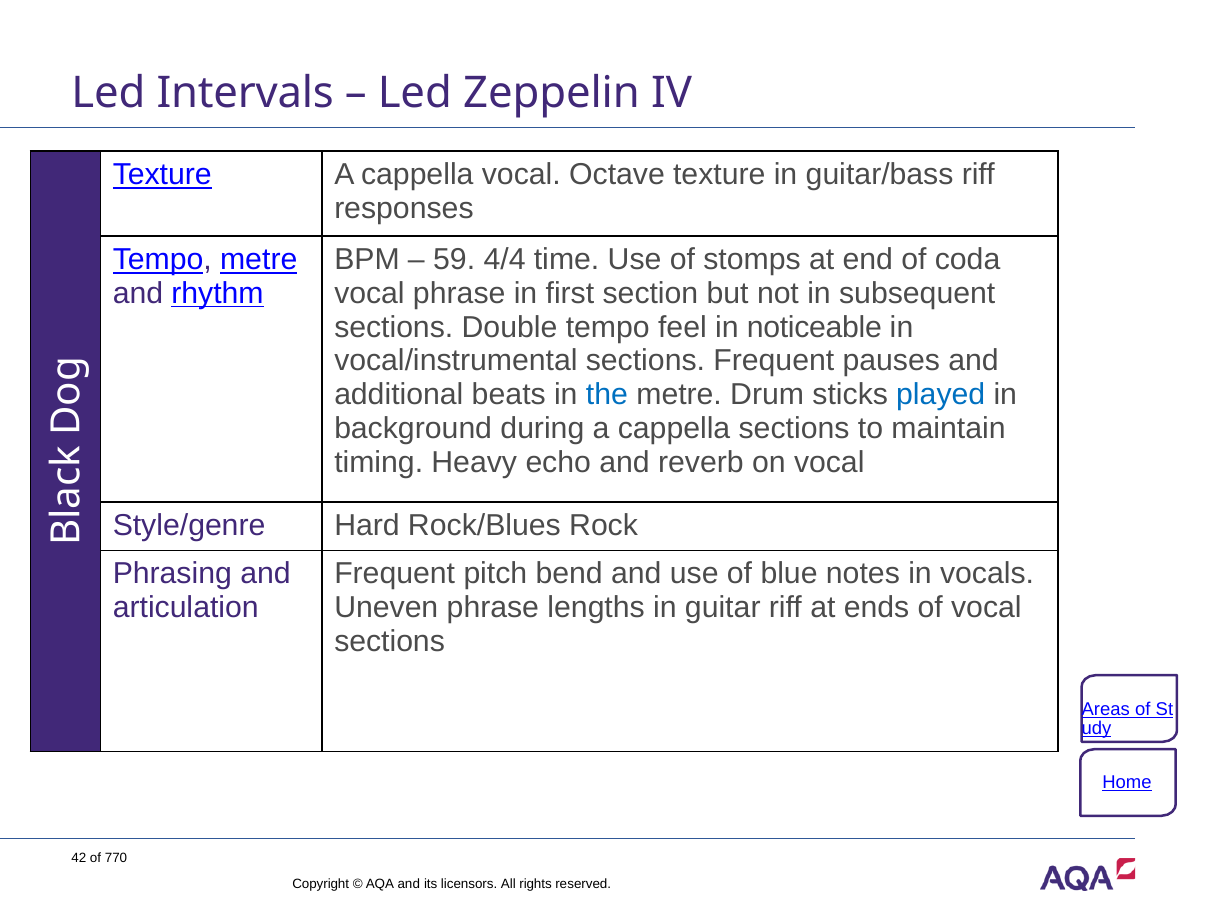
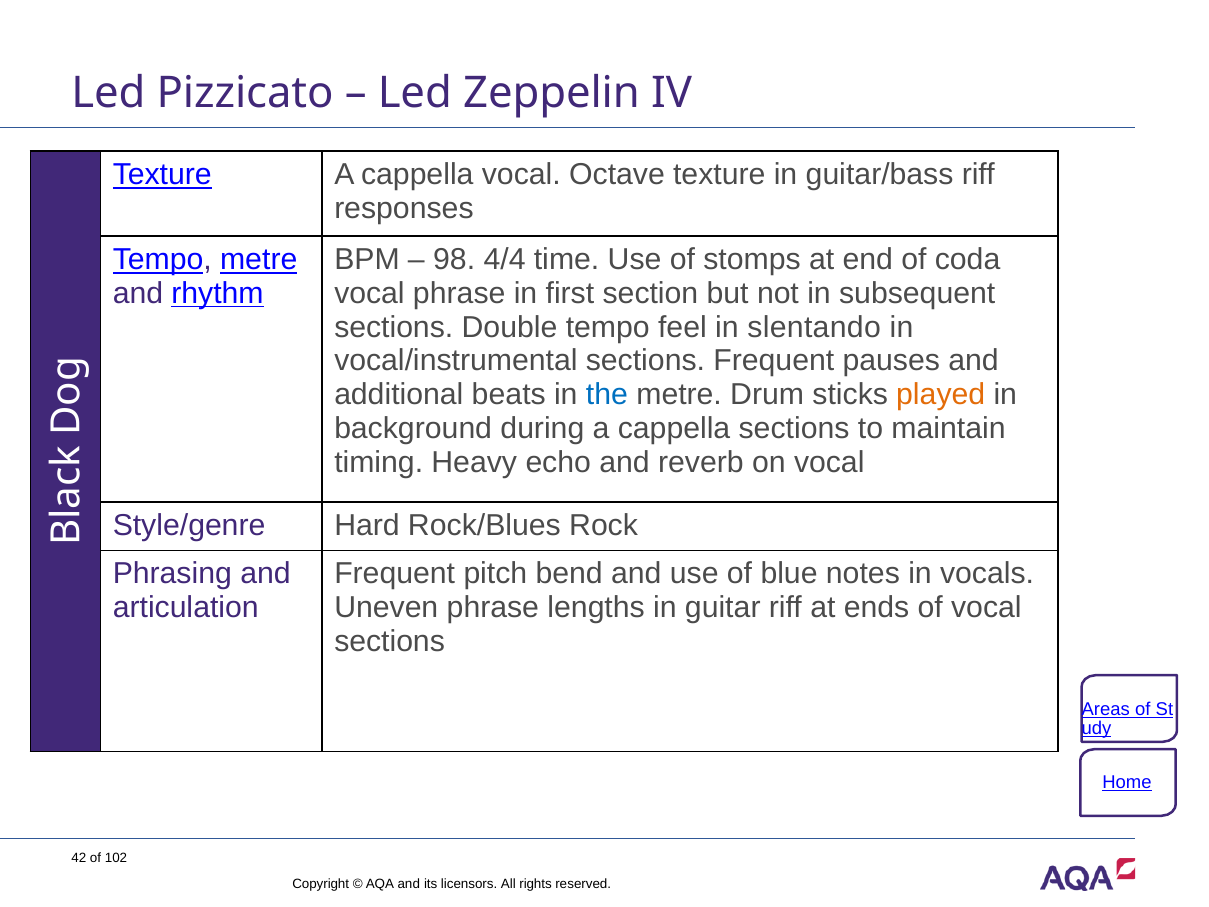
Intervals: Intervals -> Pizzicato (245, 93)
59: 59 -> 98 (454, 259)
noticeable: noticeable -> slentando (814, 327)
played colour: blue -> orange (941, 395)
770: 770 -> 102 (116, 858)
